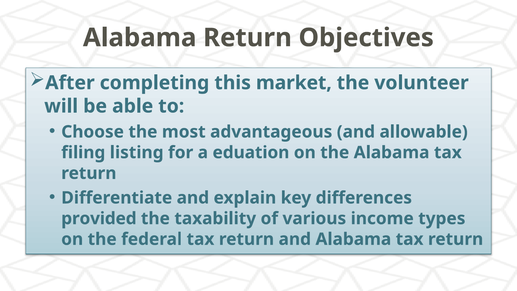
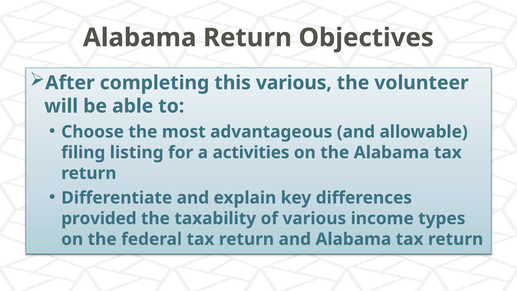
this market: market -> various (294, 83)
eduation: eduation -> activities (251, 152)
